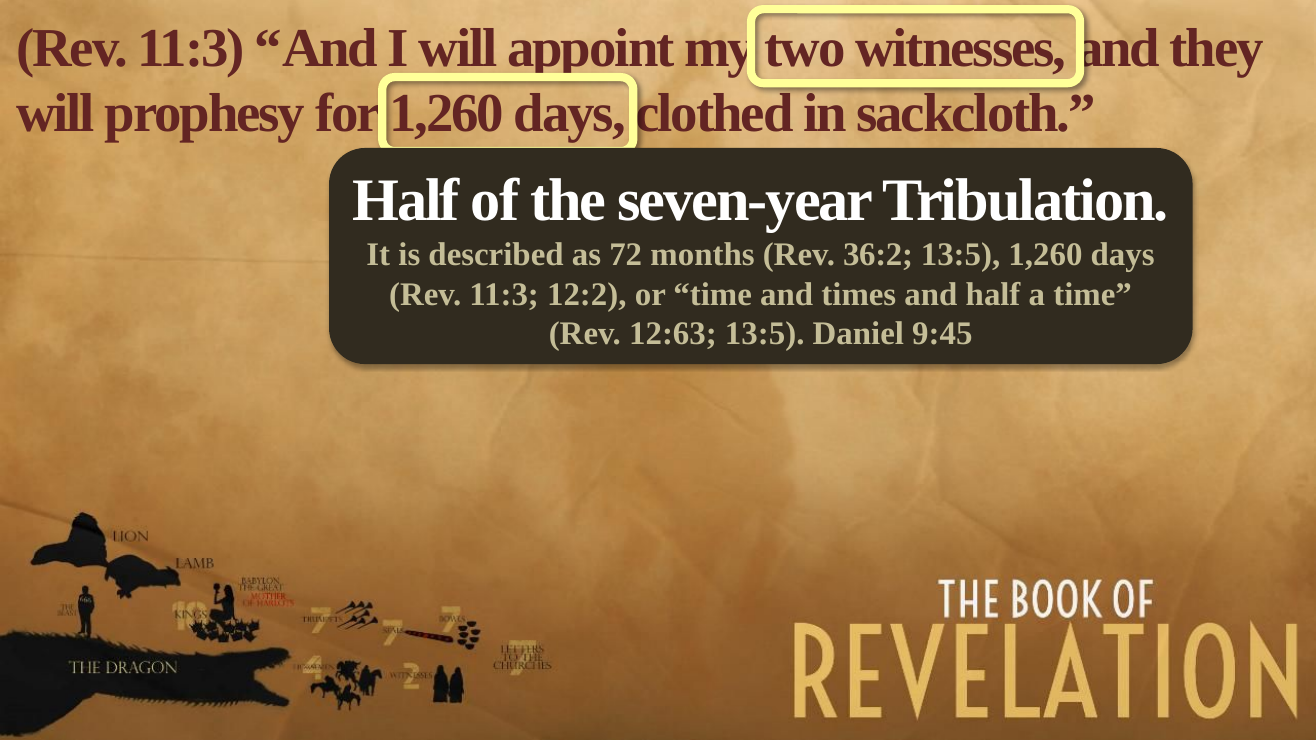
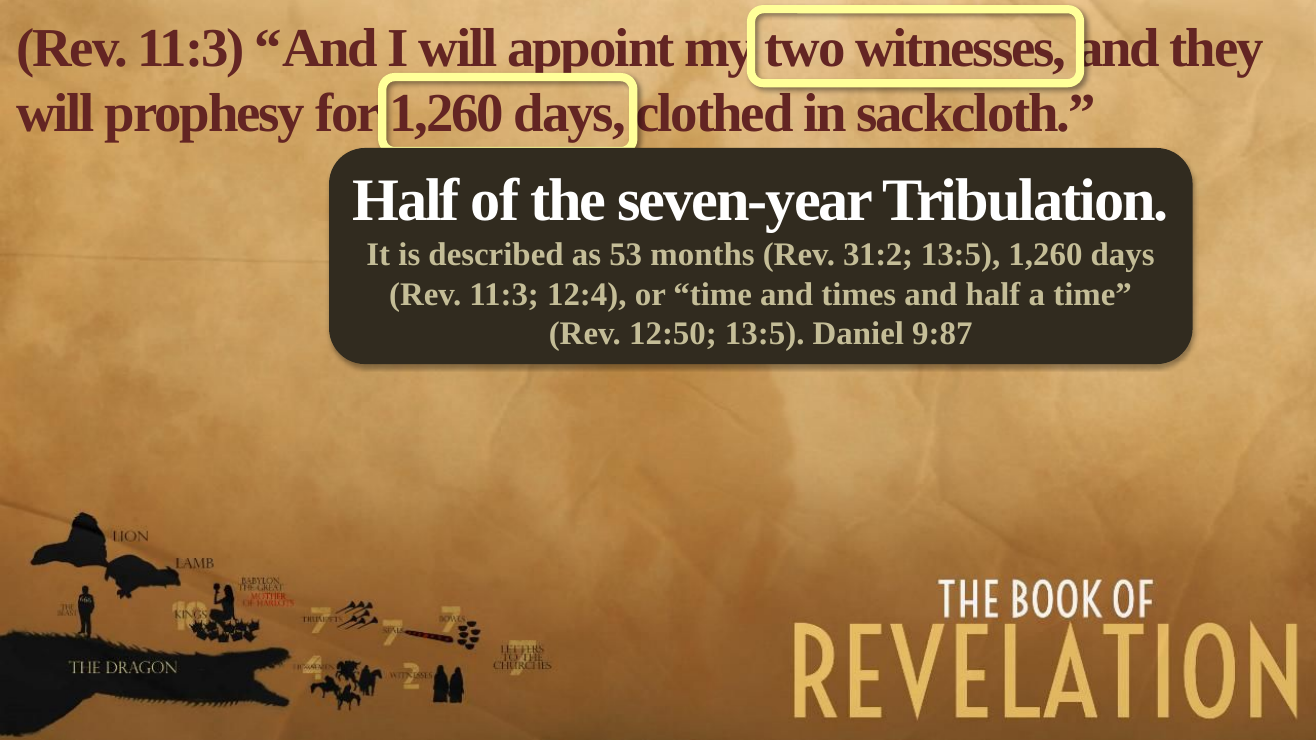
72: 72 -> 53 (626, 255)
36:2: 36:2 -> 31:2 (878, 255)
12:2: 12:2 -> 12:4 (587, 295)
12:63: 12:63 -> 12:50 (673, 334)
9:45: 9:45 -> 9:87 (942, 334)
